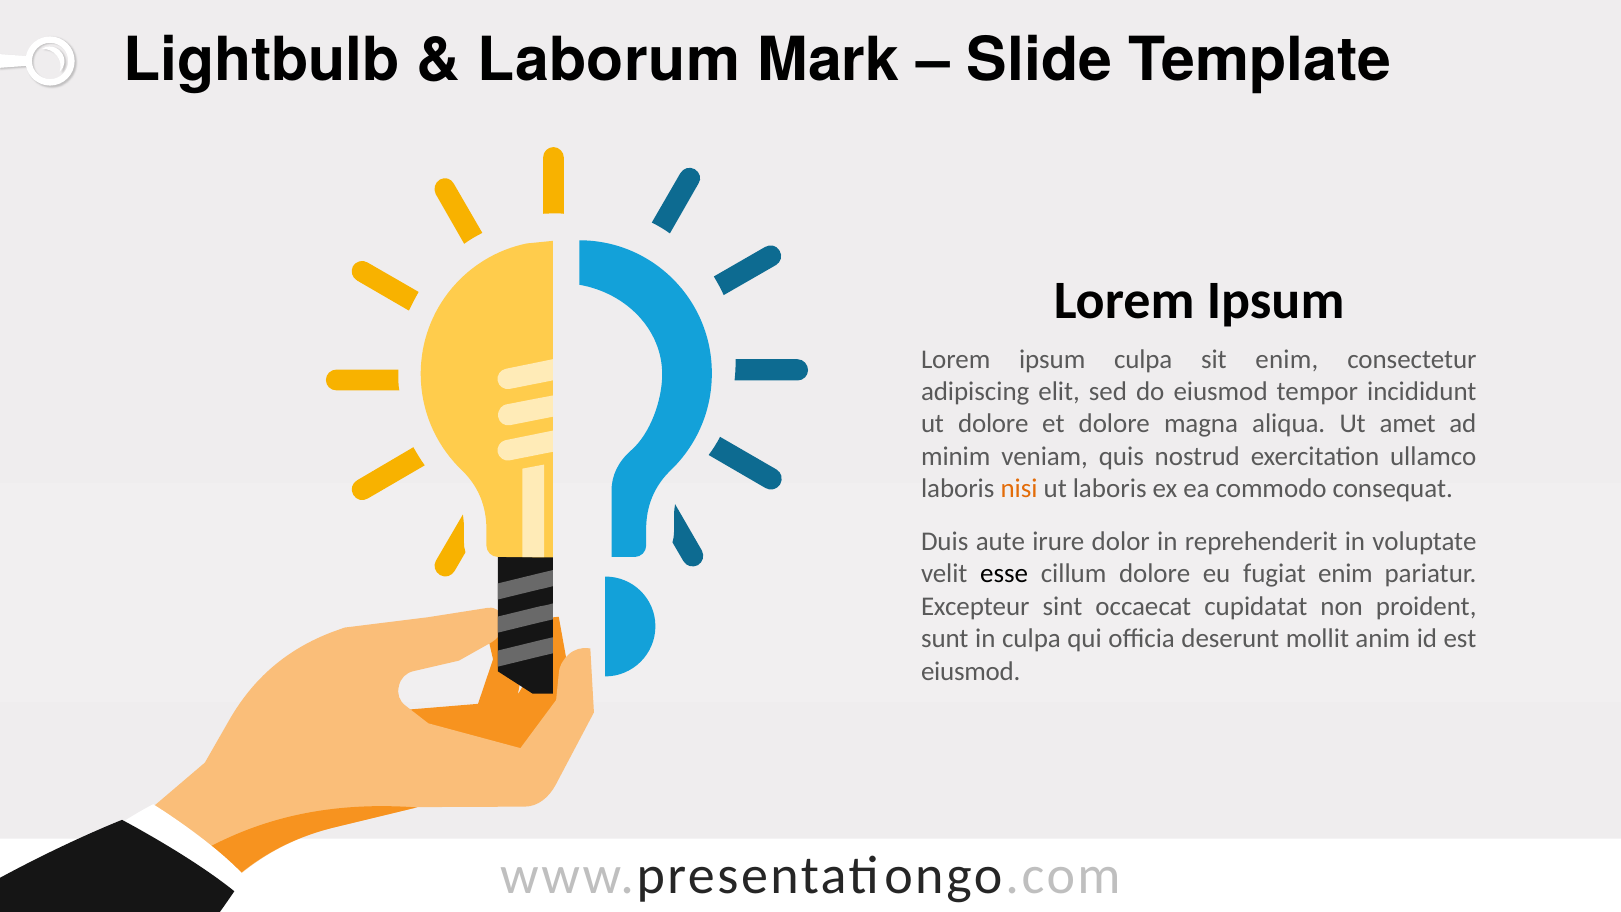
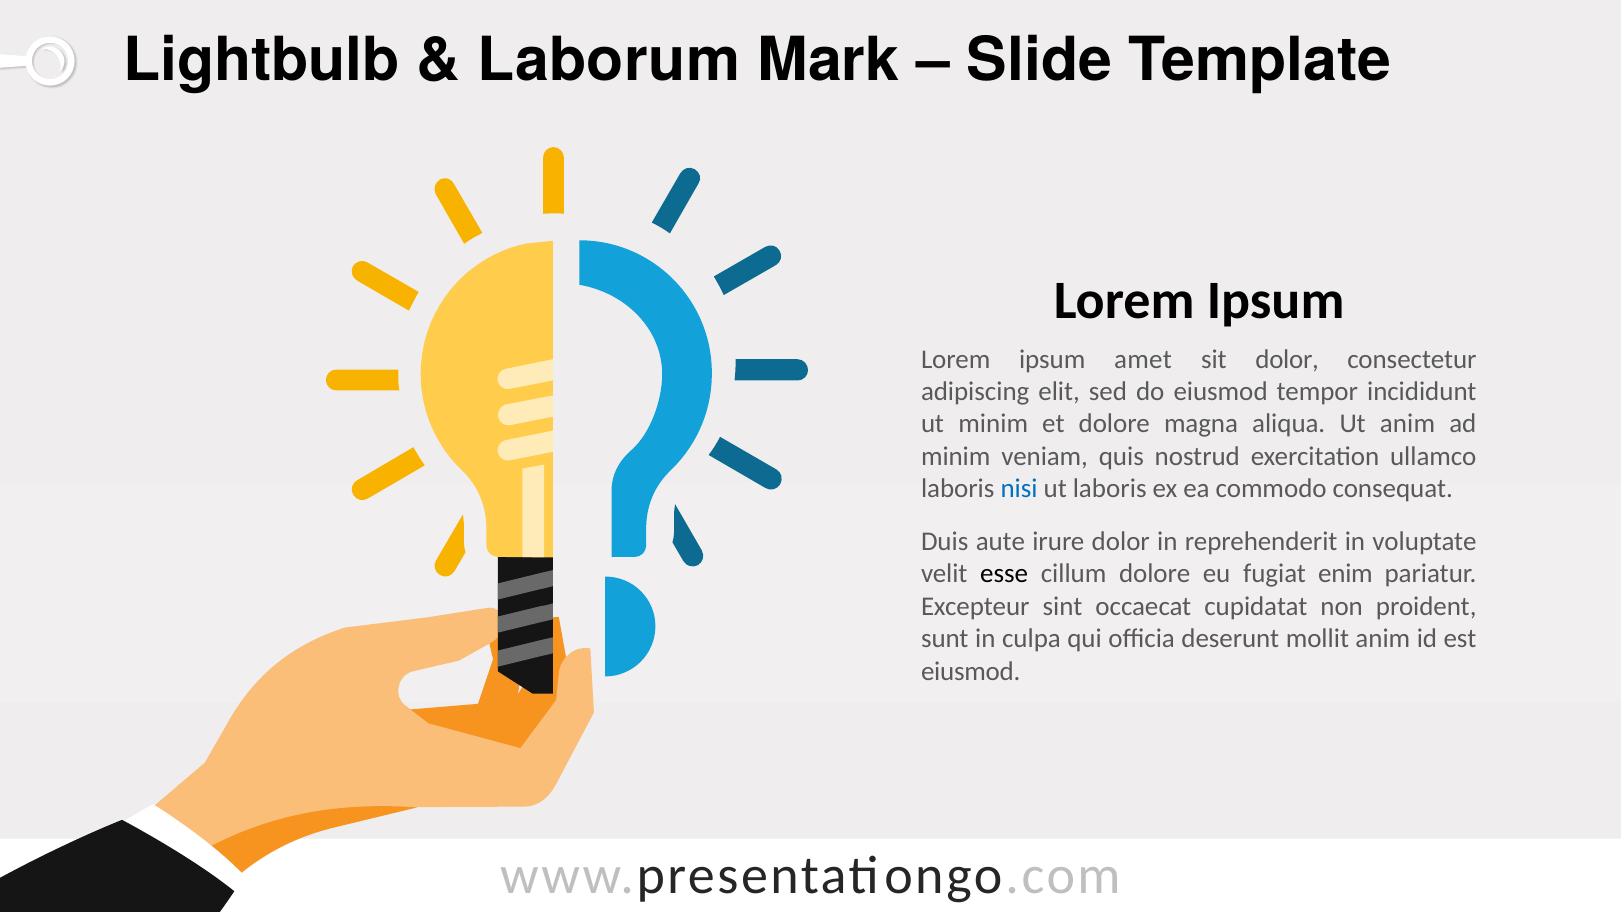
ipsum culpa: culpa -> amet (1143, 359)
sit enim: enim -> dolor (1287, 359)
ut dolore: dolore -> minim (993, 424)
Ut amet: amet -> anim (1408, 424)
nisi colour: orange -> blue (1019, 489)
